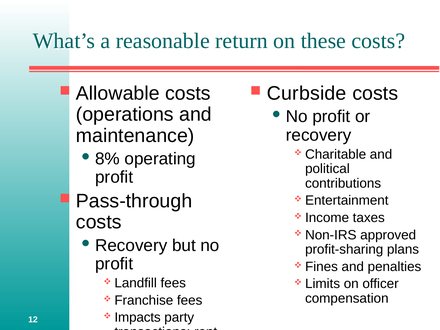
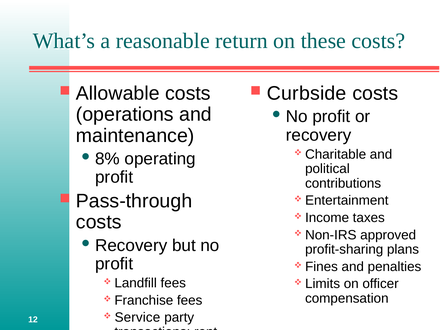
Impacts: Impacts -> Service (137, 318)
